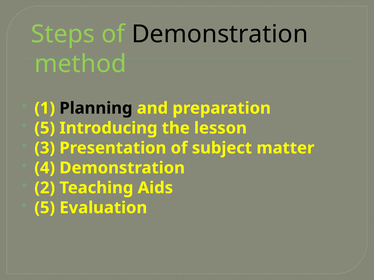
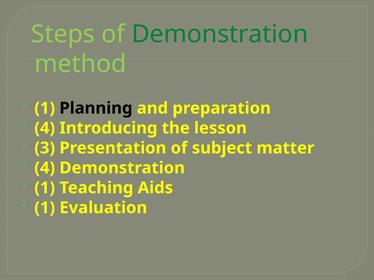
Demonstration colour: black -> green (220, 34)
5: 5 -> 4 (45, 128)
2: 2 -> 1 (45, 188)
5: 5 -> 1 (45, 208)
